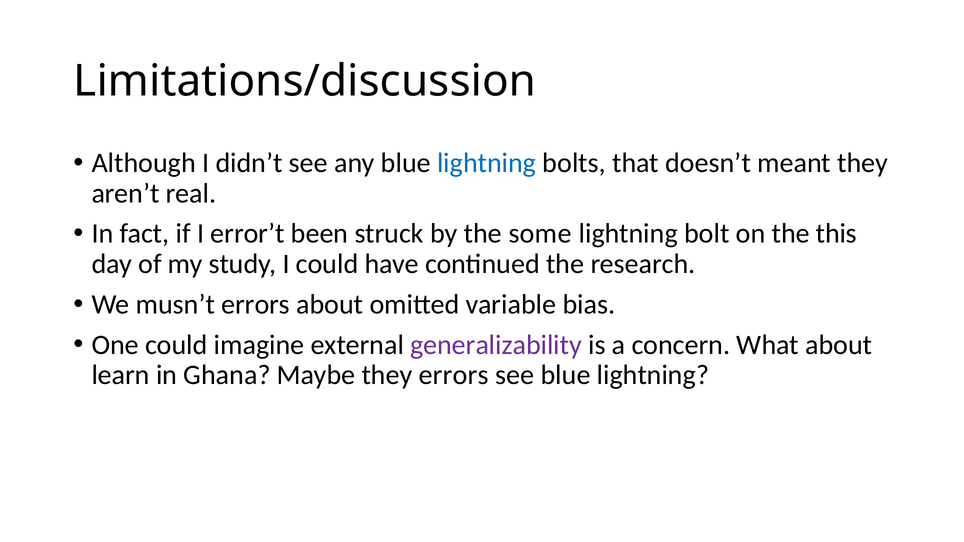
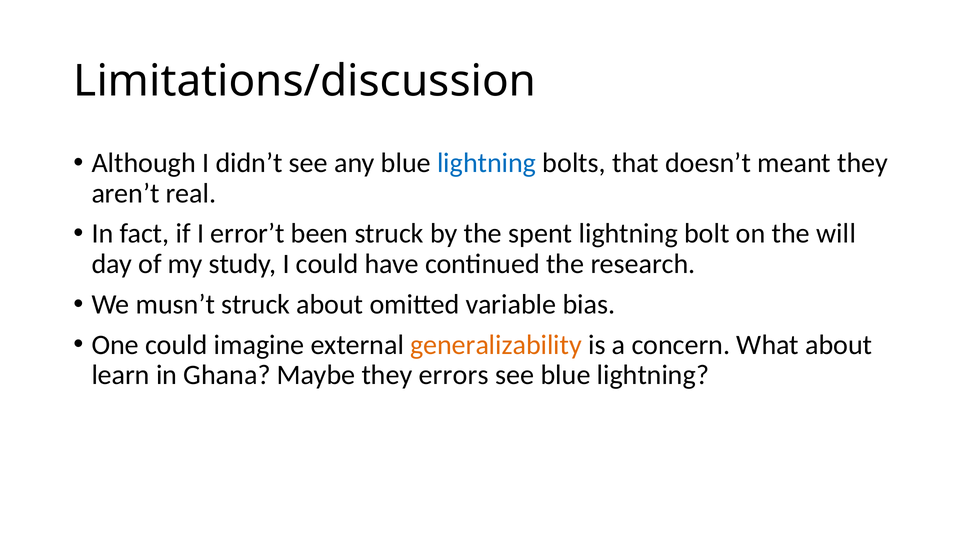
some: some -> spent (540, 234)
this: this -> will (836, 234)
musn’t errors: errors -> struck (256, 305)
generalizability colour: purple -> orange (496, 345)
